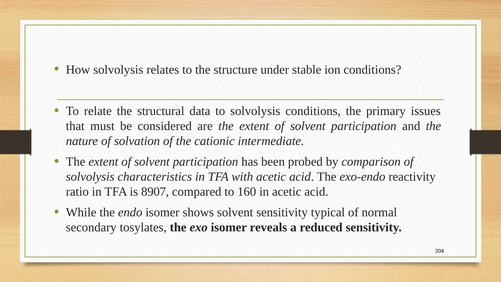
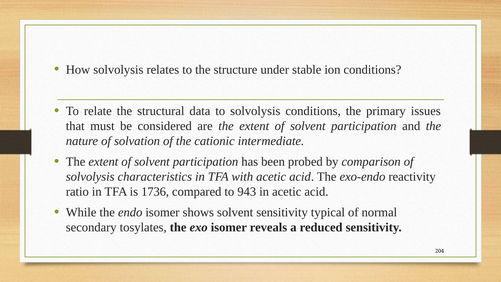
8907: 8907 -> 1736 (155, 192)
160: 160 -> 943 (247, 192)
